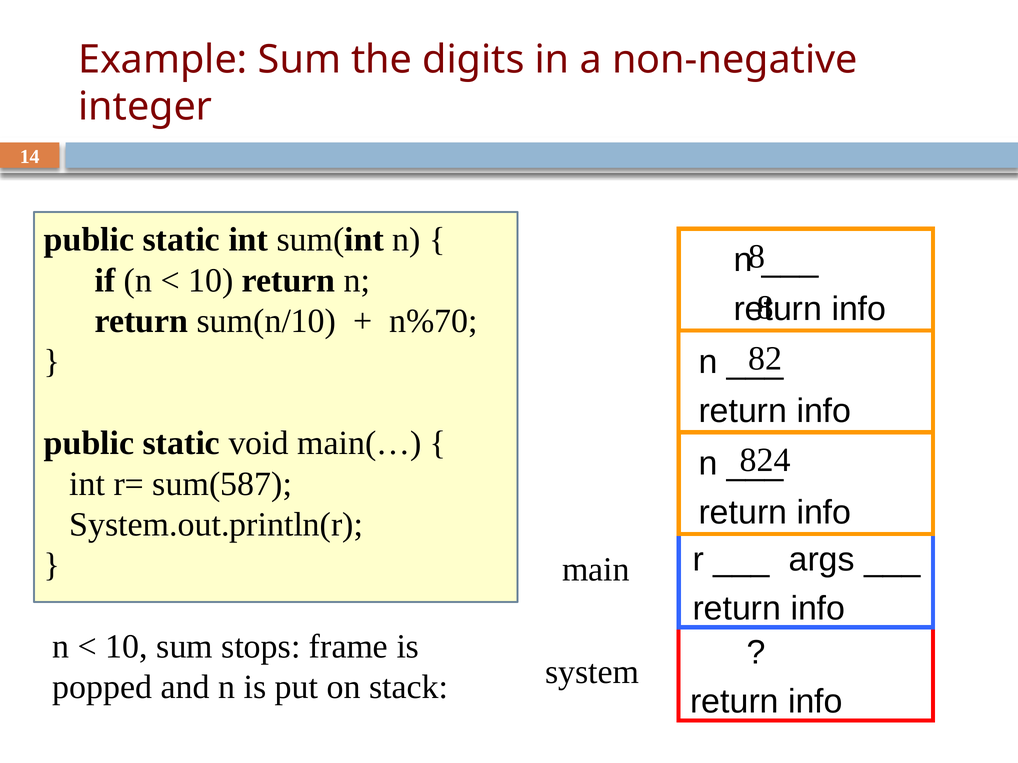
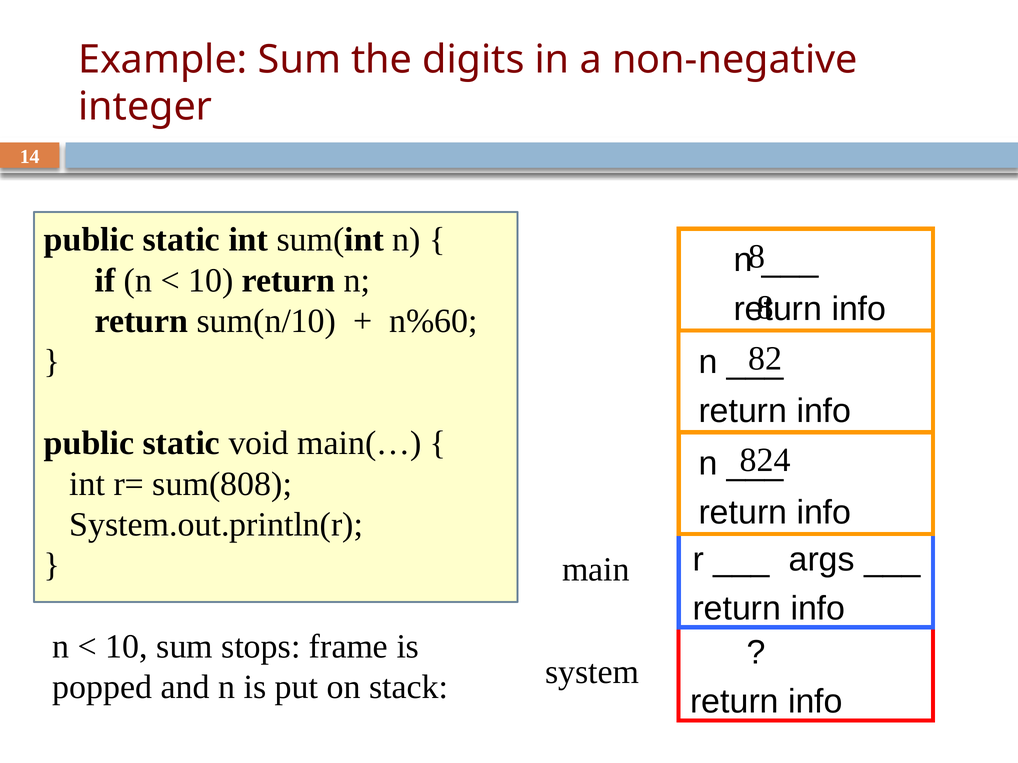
n%70: n%70 -> n%60 (433, 321)
sum(587: sum(587 -> sum(808 (222, 484)
